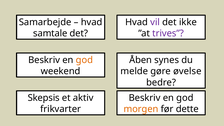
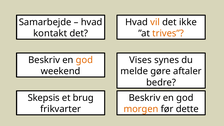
vil colour: purple -> orange (155, 22)
samtale: samtale -> kontakt (50, 33)
trives colour: purple -> orange (168, 33)
Åben: Åben -> Vises (141, 60)
øvelse: øvelse -> aftaler (187, 71)
aktiv: aktiv -> brug (83, 98)
